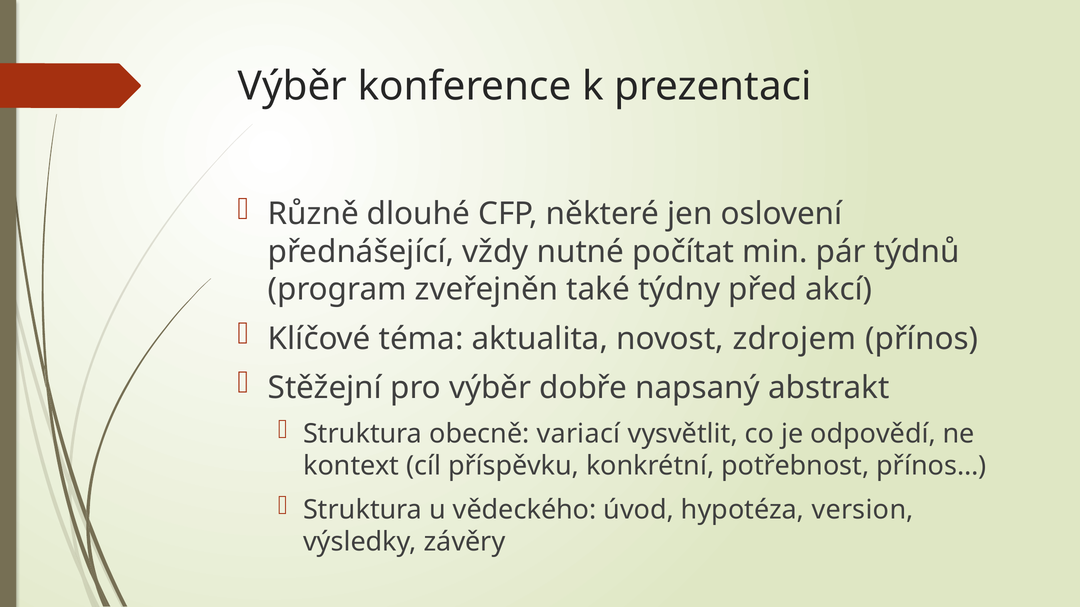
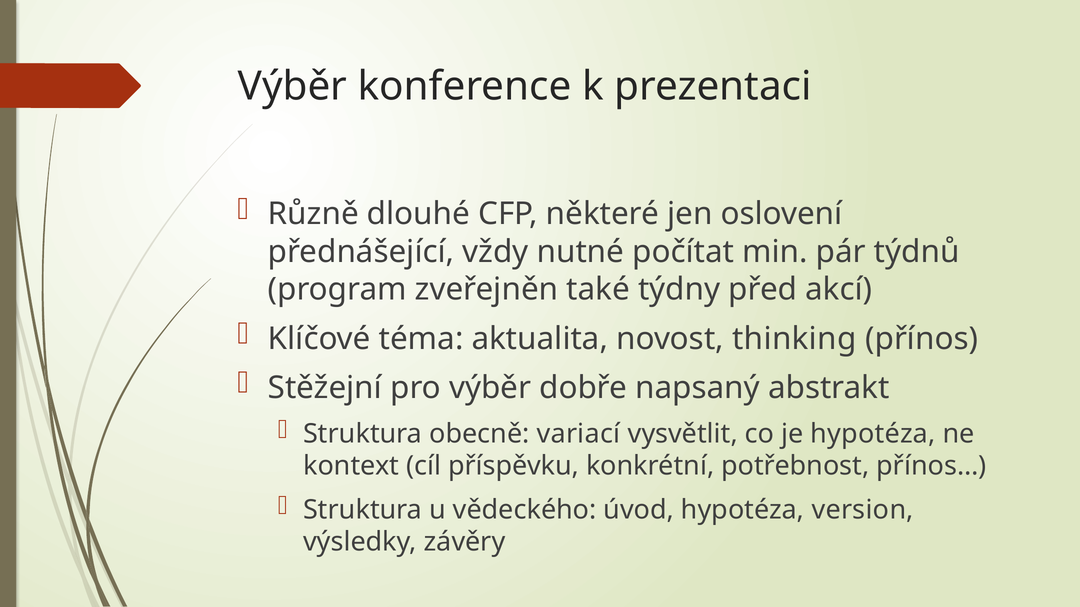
zdrojem: zdrojem -> thinking (794, 339)
je odpovědí: odpovědí -> hypotéza (873, 434)
